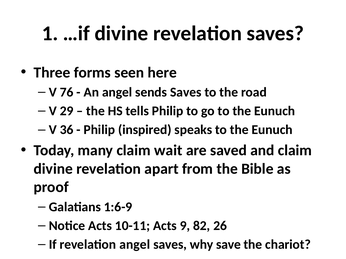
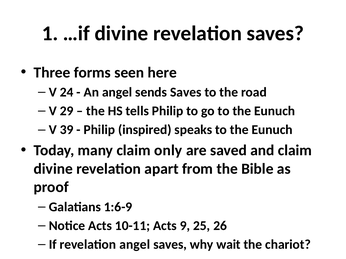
76: 76 -> 24 (67, 92)
36: 36 -> 39 (67, 130)
wait: wait -> only (168, 151)
82: 82 -> 25 (202, 226)
save: save -> wait (228, 245)
